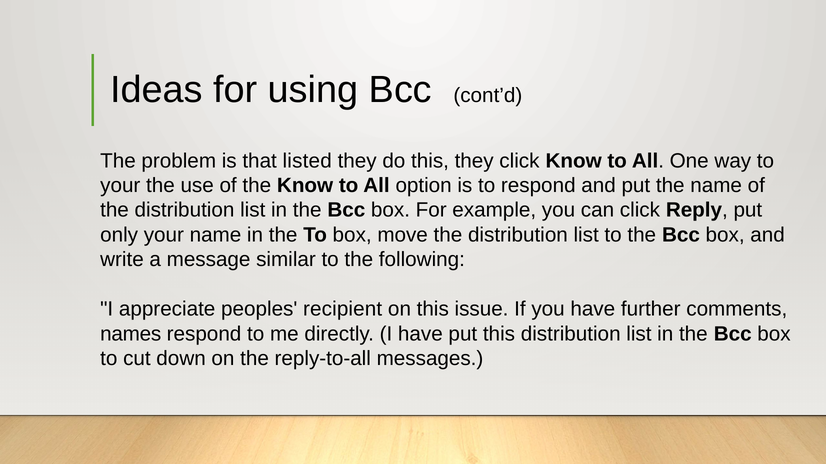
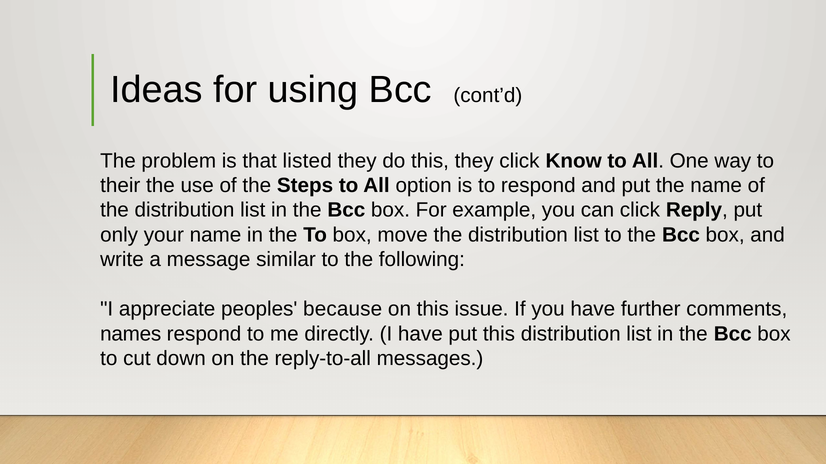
your: your -> their (120, 186)
the Know: Know -> Steps (305, 186)
recipient: recipient -> because (343, 310)
